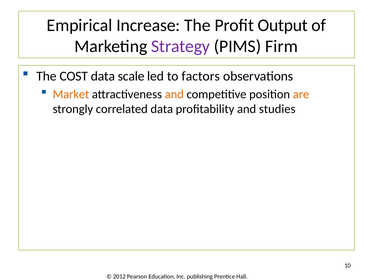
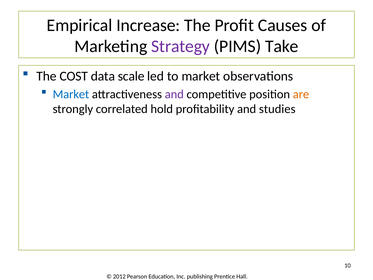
Output: Output -> Causes (283, 25)
Firm: Firm -> Take (282, 46)
to factors: factors -> market (201, 76)
Market colour: orange -> blue (71, 94)
and colour: orange -> purple (174, 94)
correlated data: data -> hold (162, 109)
